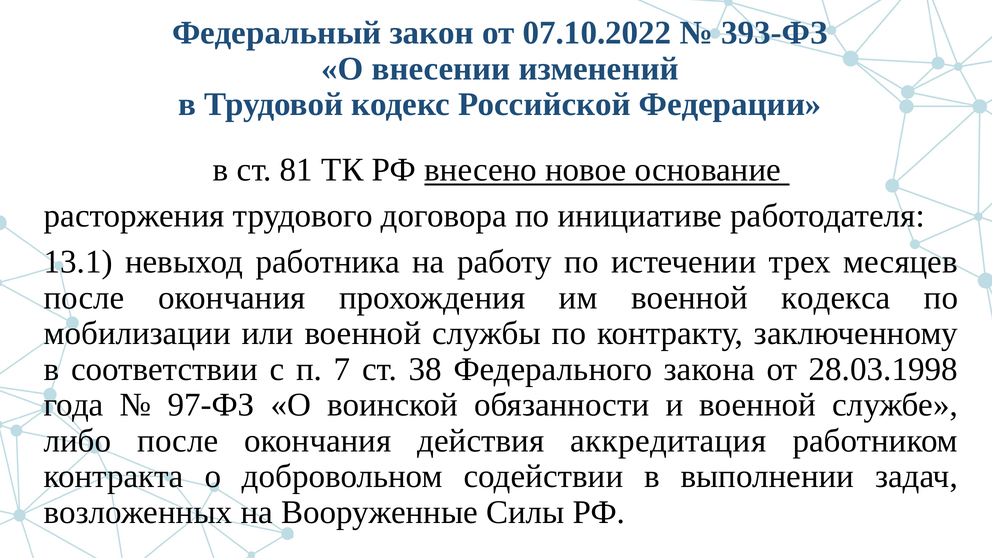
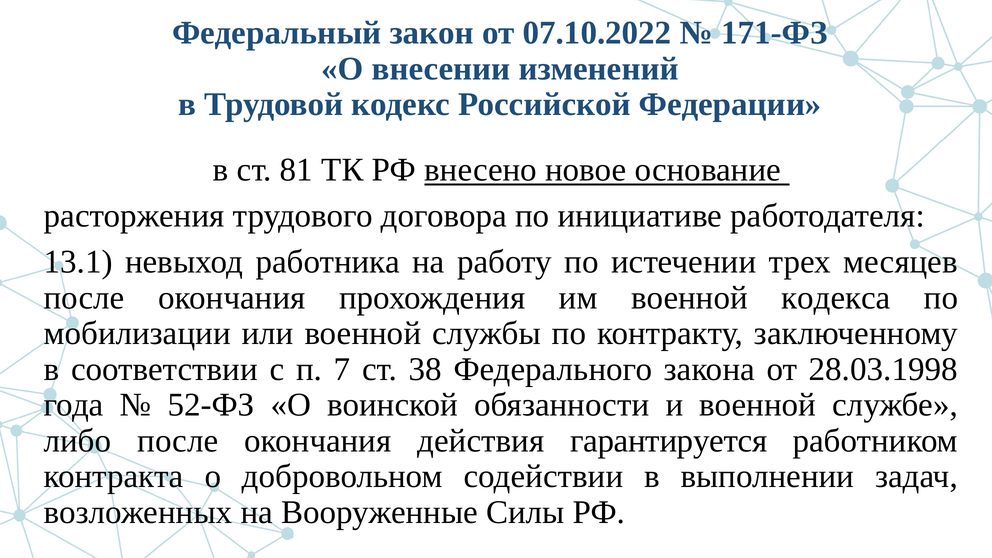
393-ФЗ: 393-ФЗ -> 171-ФЗ (774, 33)
97-ФЗ: 97-ФЗ -> 52-ФЗ (211, 405)
аккредитация: аккредитация -> гарантируется (669, 441)
